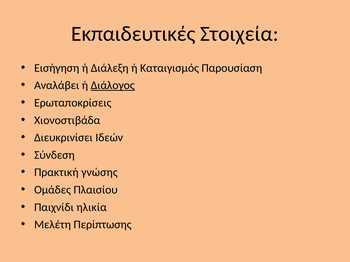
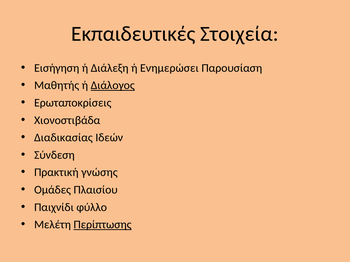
Καταιγισμός: Καταιγισμός -> Ενημερώσει (169, 68)
Αναλάβει: Αναλάβει -> Μαθητής (57, 86)
Διευκρινίσει: Διευκρινίσει -> Διαδικασίας (63, 138)
ηλικία: ηλικία -> φύλλο (92, 208)
Περίπτωσης underline: none -> present (103, 225)
